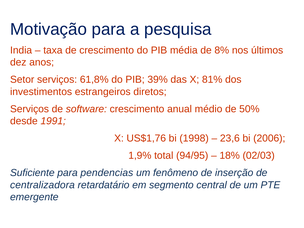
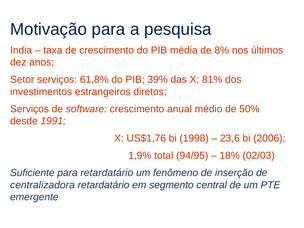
para pendencias: pendencias -> retardatário (107, 173)
